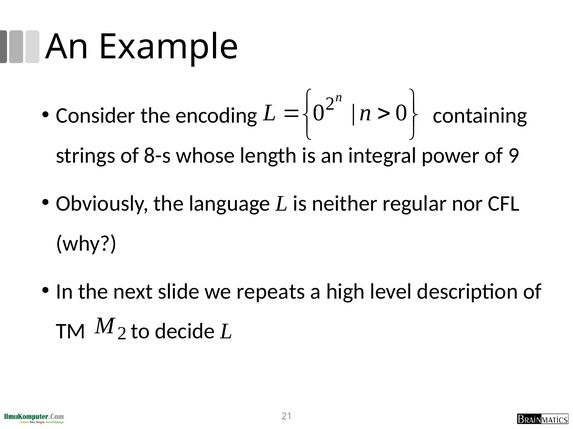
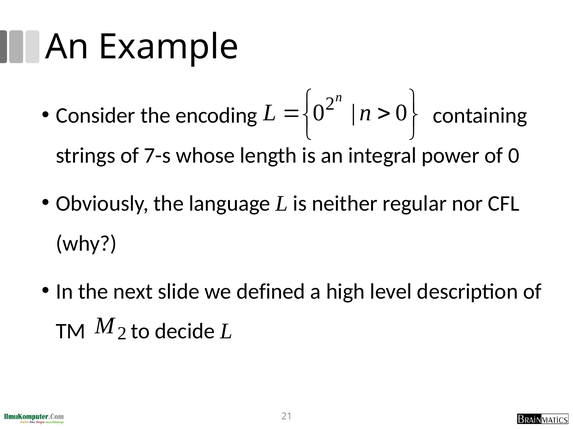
8-s: 8-s -> 7-s (157, 156)
of 9: 9 -> 0 (514, 156)
repeats: repeats -> defined (271, 292)
